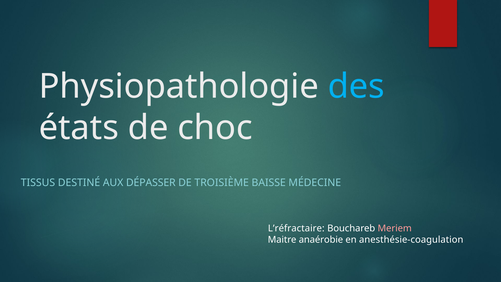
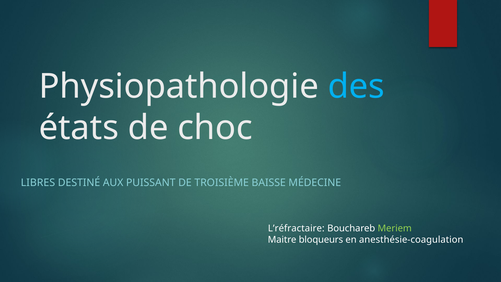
TISSUS: TISSUS -> LIBRES (38, 183)
DÉPASSER: DÉPASSER -> PUISSANT (151, 183)
Meriem colour: pink -> light green (395, 228)
anaérobie: anaérobie -> bloqueurs (321, 239)
